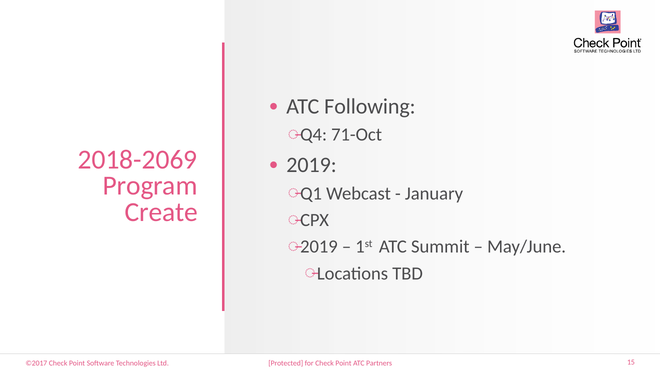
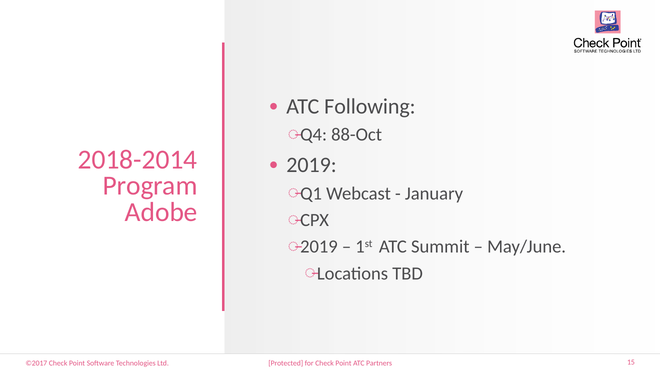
71-Oct: 71-Oct -> 88-Oct (357, 135)
2018-2069: 2018-2069 -> 2018-2014 (138, 160)
Create: Create -> Adobe (161, 212)
